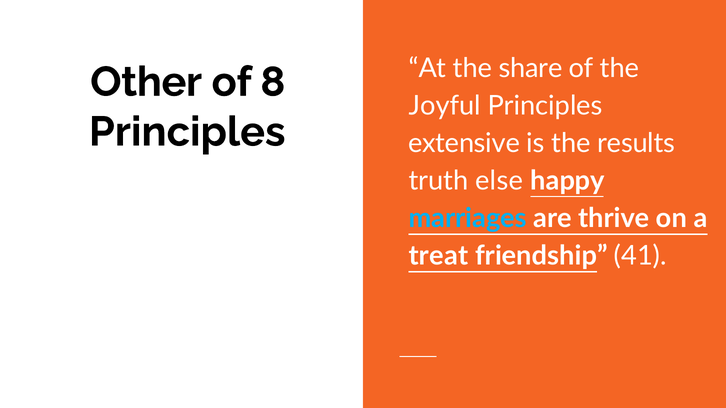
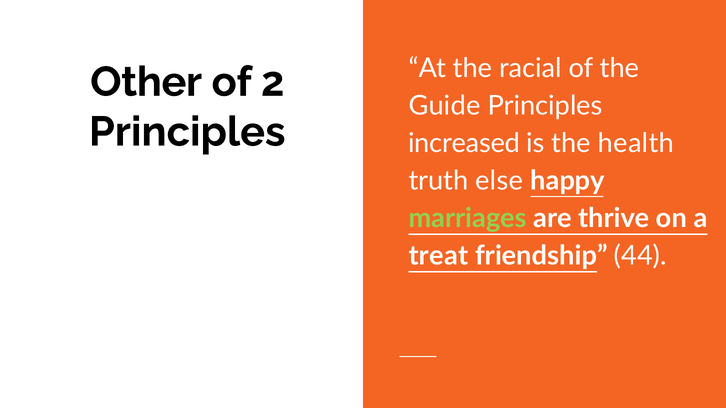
share: share -> racial (530, 68)
8: 8 -> 2 (273, 82)
Joyful: Joyful -> Guide (445, 106)
extensive: extensive -> increased (464, 143)
results: results -> health (636, 143)
marriages colour: light blue -> light green (468, 218)
41: 41 -> 44 (640, 256)
